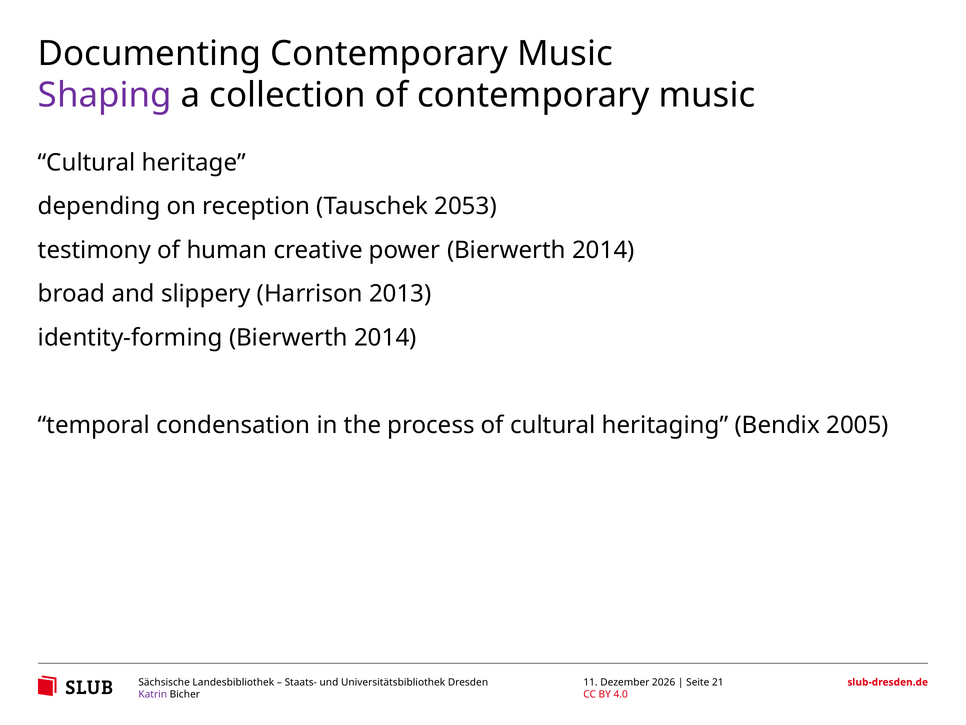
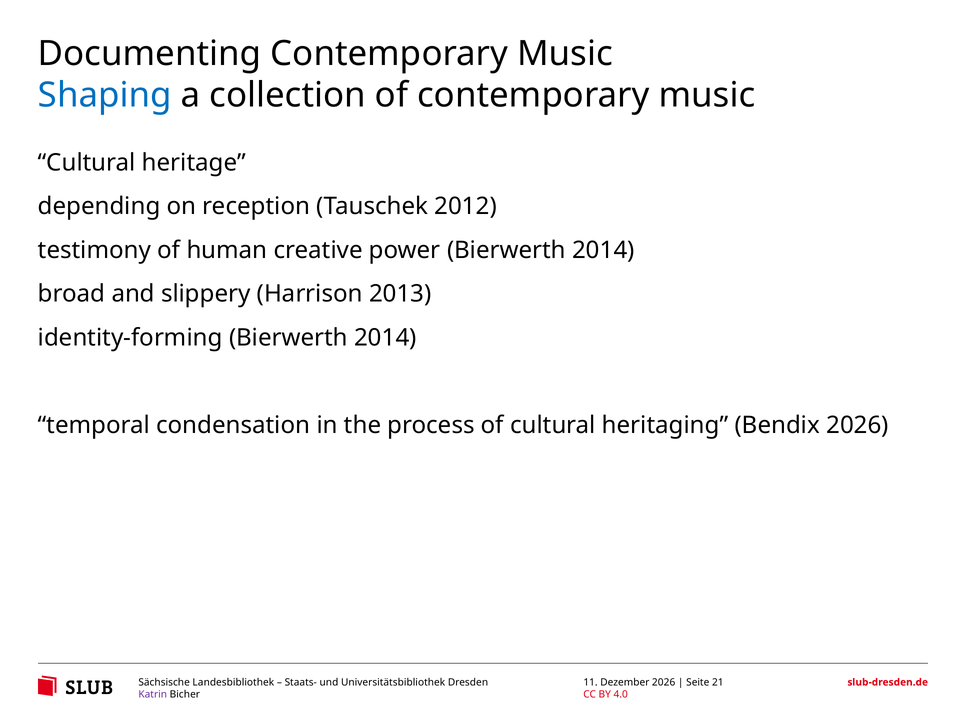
Shaping colour: purple -> blue (105, 95)
2053: 2053 -> 2012 (466, 206)
Bendix 2005: 2005 -> 2026 (857, 425)
